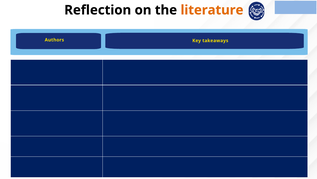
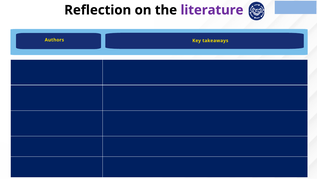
literature colour: orange -> purple (212, 10)
